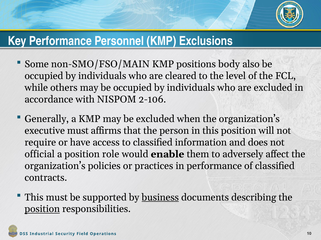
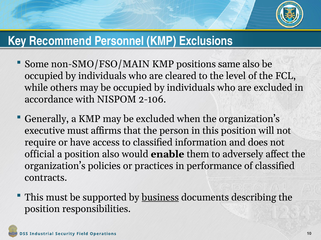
Key Performance: Performance -> Recommend (60, 41)
body: body -> same (229, 64)
position role: role -> also (111, 155)
position underline: present -> none (42, 210)
